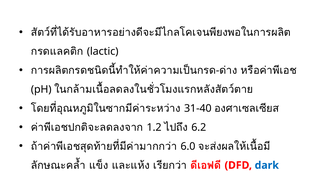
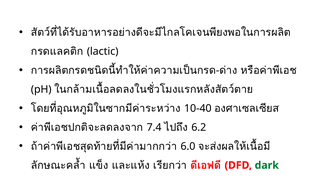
31-40: 31-40 -> 10-40 (198, 108)
1.2: 1.2 -> 7.4 (154, 127)
dark colour: blue -> green (267, 165)
